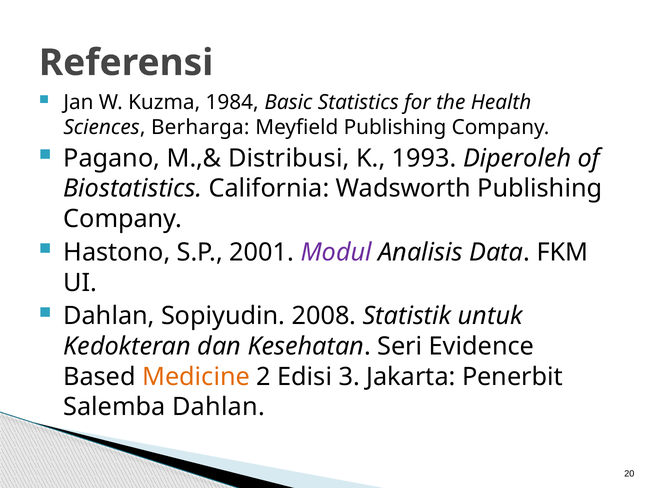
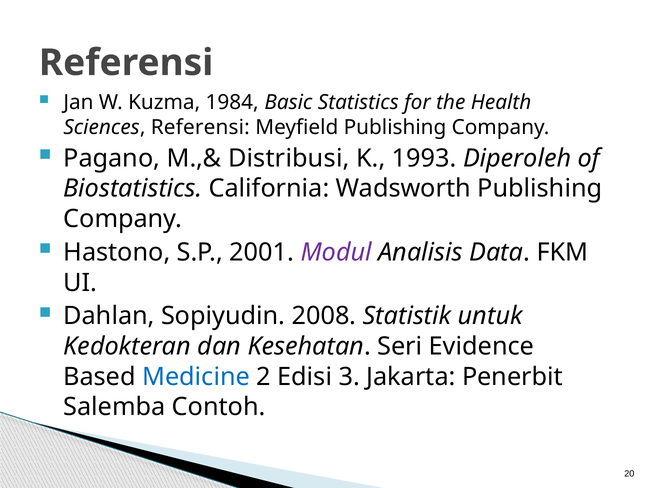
Sciences Berharga: Berharga -> Referensi (200, 127)
Medicine colour: orange -> blue (196, 376)
Salemba Dahlan: Dahlan -> Contoh (219, 407)
